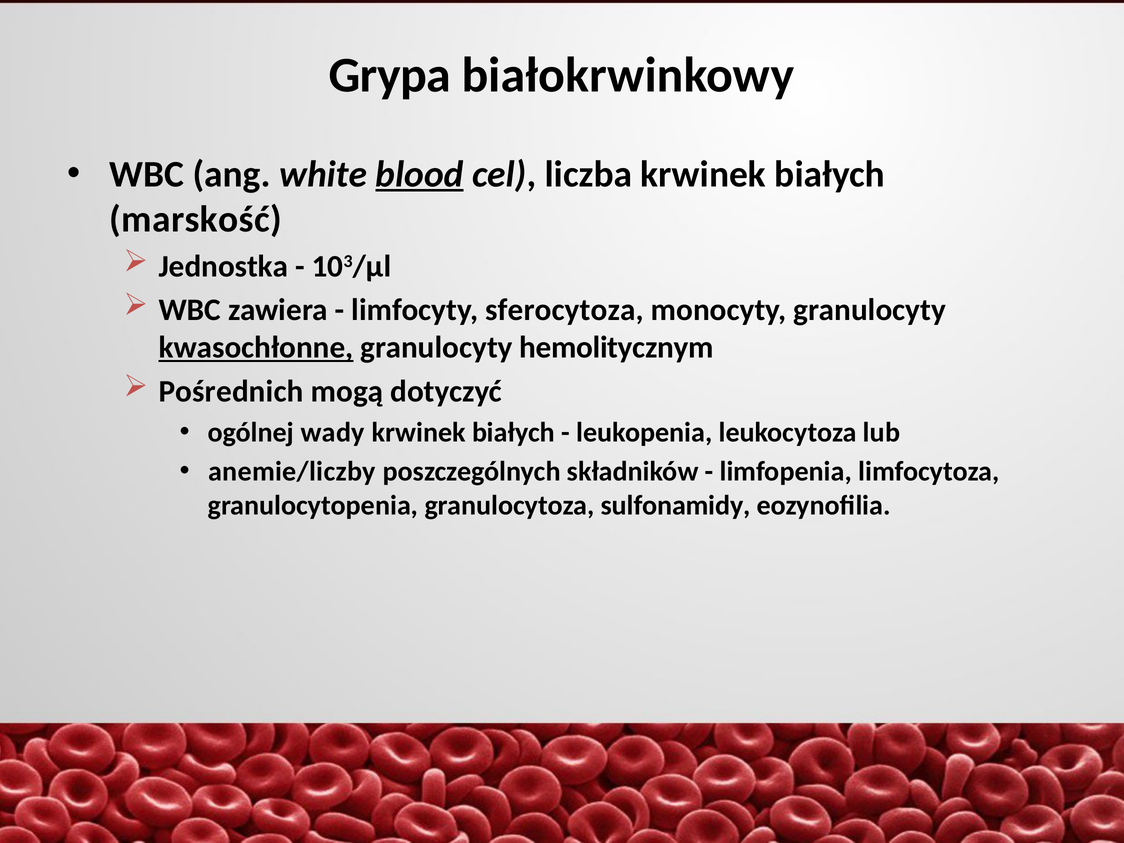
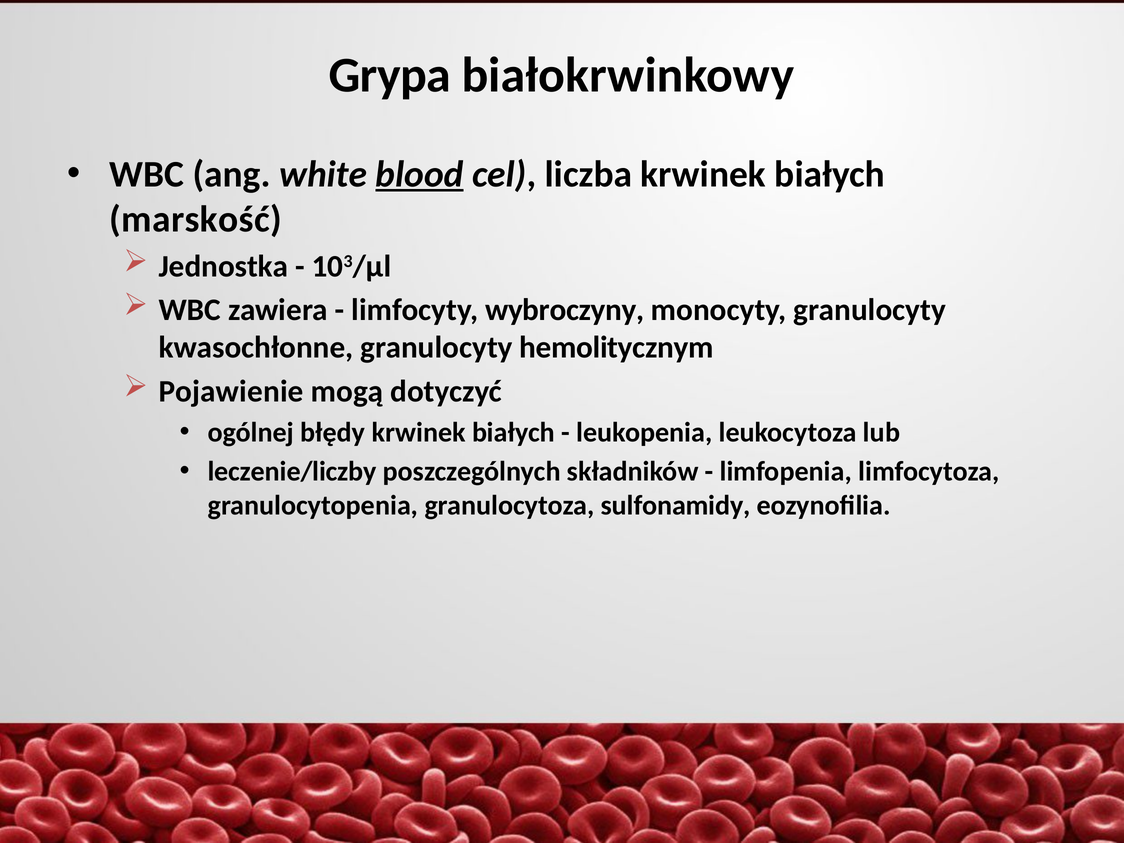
sferocytoza: sferocytoza -> wybroczyny (565, 310)
kwasochłonne underline: present -> none (256, 348)
Pośrednich: Pośrednich -> Pojawienie (231, 391)
wady: wady -> błędy (333, 432)
anemie/liczby: anemie/liczby -> leczenie/liczby (292, 472)
